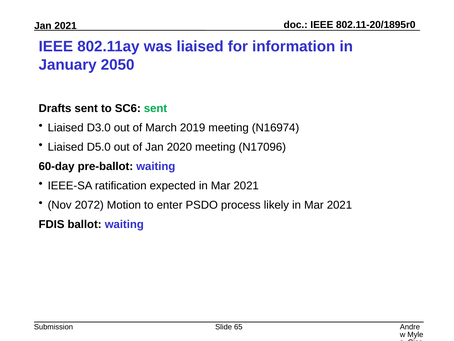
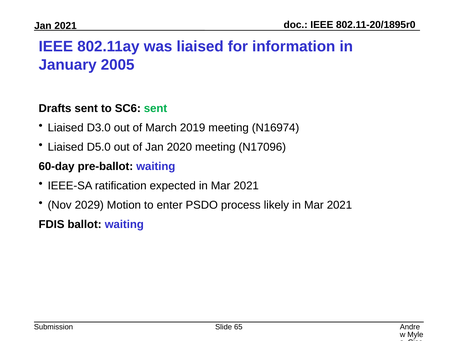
2050: 2050 -> 2005 (118, 65)
2072: 2072 -> 2029 (89, 205)
